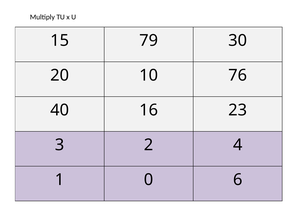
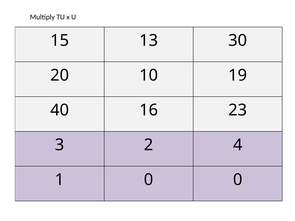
79: 79 -> 13 (149, 41)
76: 76 -> 19 (238, 75)
0 6: 6 -> 0 (238, 180)
